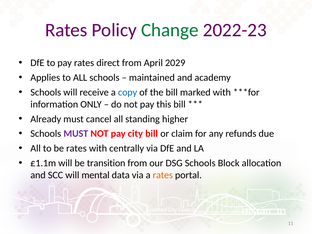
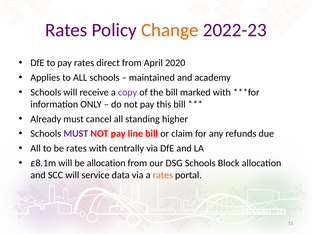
Change colour: green -> orange (170, 30)
2029: 2029 -> 2020 (175, 63)
copy colour: blue -> purple (128, 92)
city: city -> line (135, 134)
£1.1m: £1.1m -> £8.1m (43, 163)
be transition: transition -> allocation (106, 163)
mental: mental -> service (96, 175)
